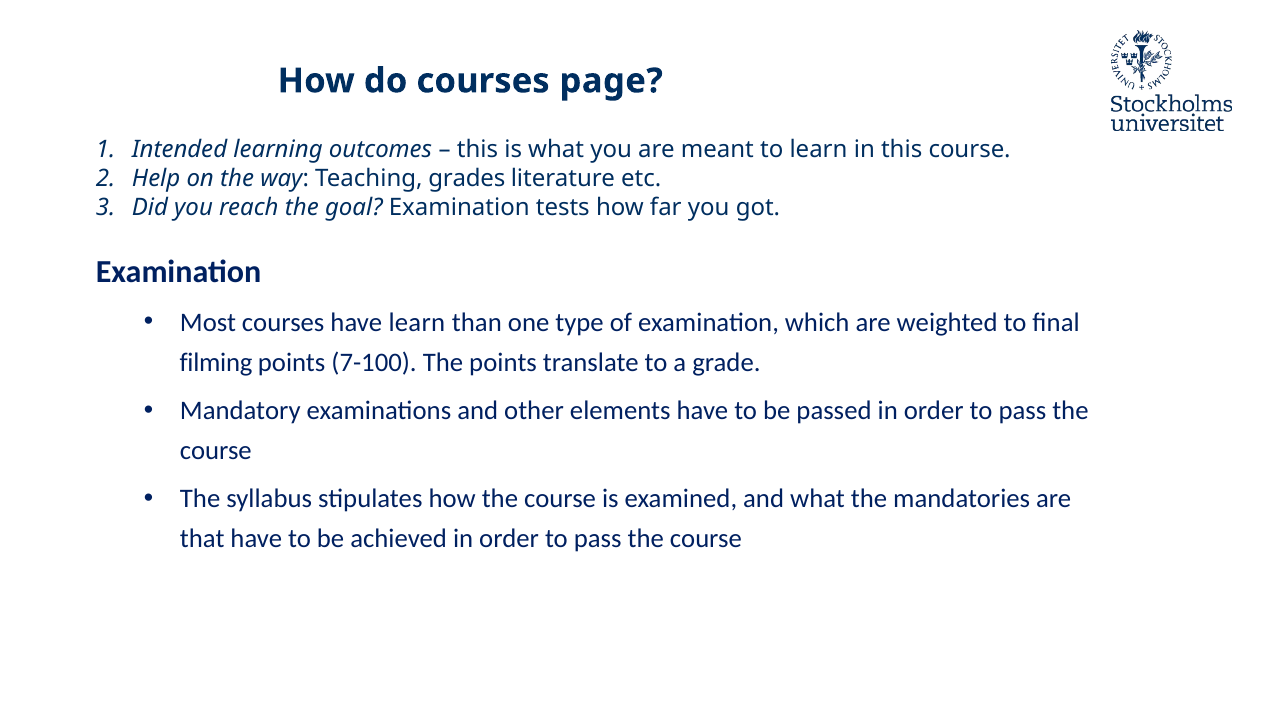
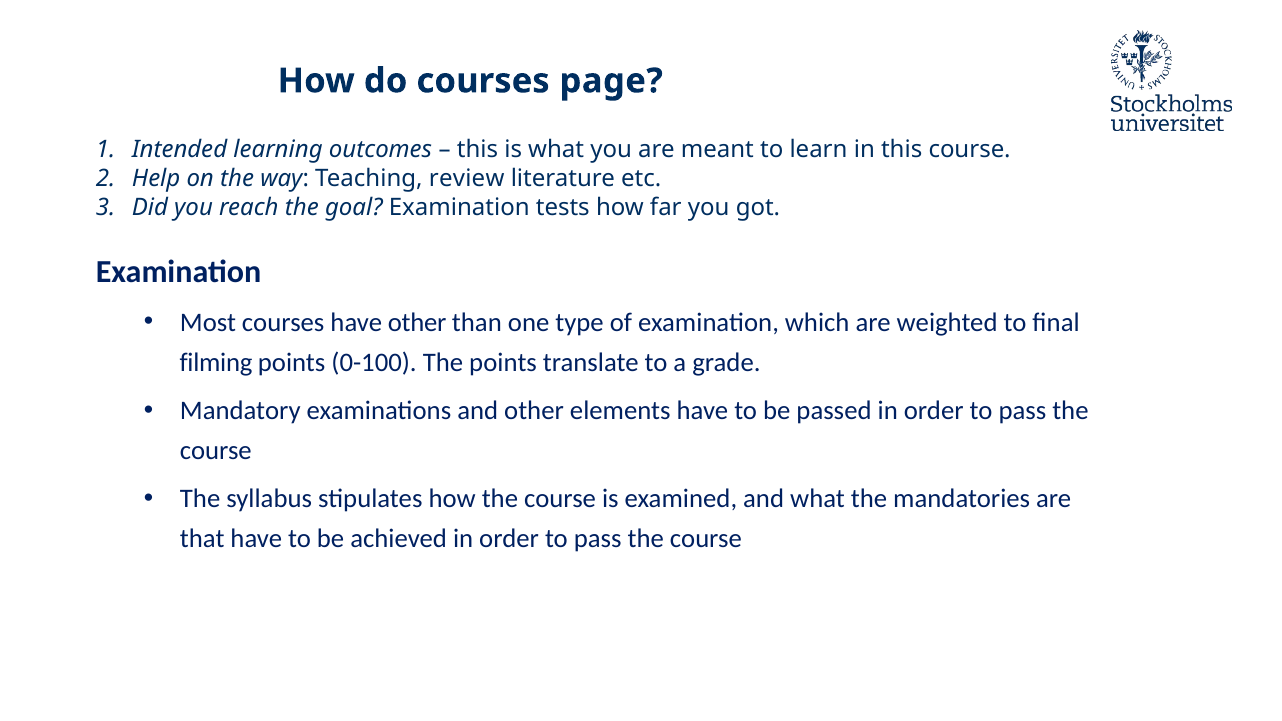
grades: grades -> review (467, 178)
have learn: learn -> other (417, 323)
7-100: 7-100 -> 0-100 (374, 363)
